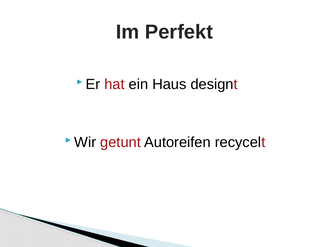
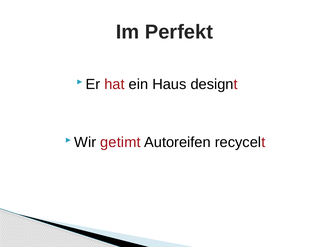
getunt: getunt -> getimt (120, 142)
